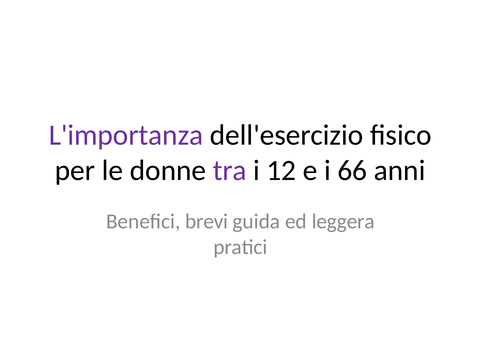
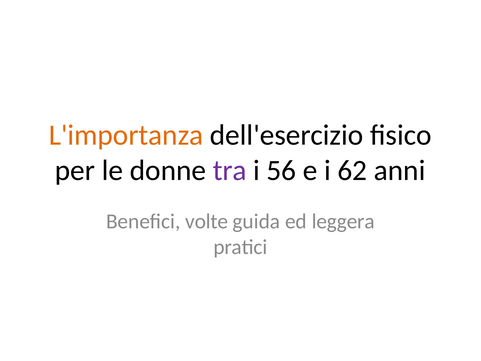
L'importanza colour: purple -> orange (126, 135)
12: 12 -> 56 (281, 170)
66: 66 -> 62 (352, 170)
brevi: brevi -> volte (207, 221)
